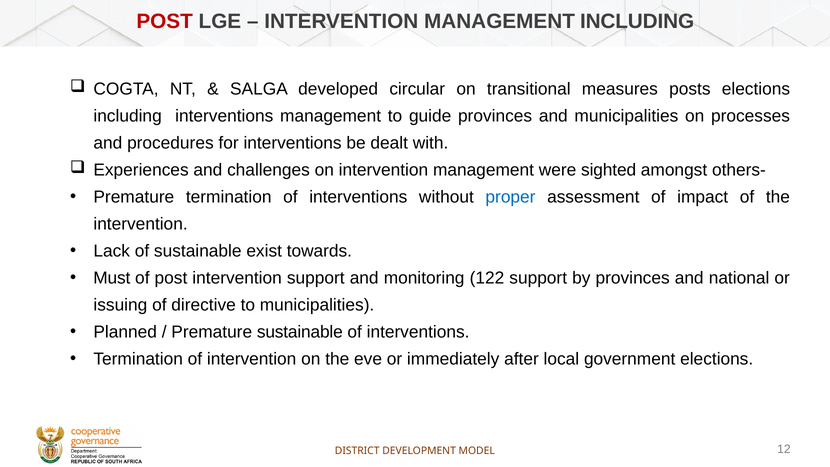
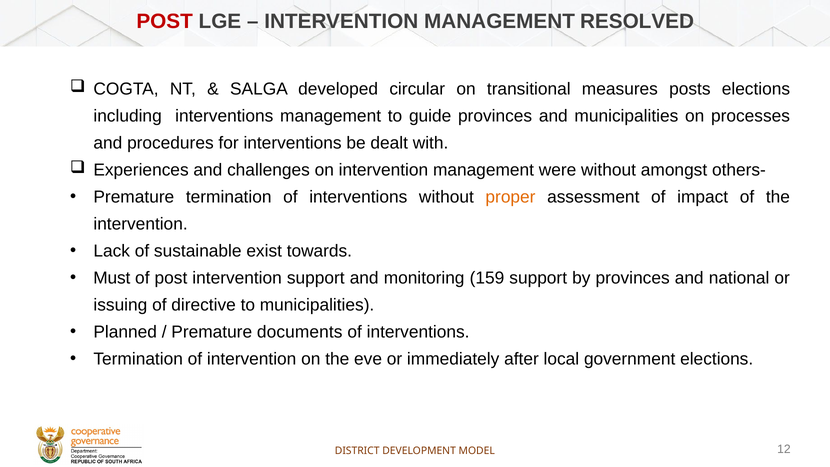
MANAGEMENT INCLUDING: INCLUDING -> RESOLVED (637, 22)
were sighted: sighted -> without (609, 170)
proper colour: blue -> orange (510, 197)
122: 122 -> 159 (487, 278)
Premature sustainable: sustainable -> documents (300, 332)
